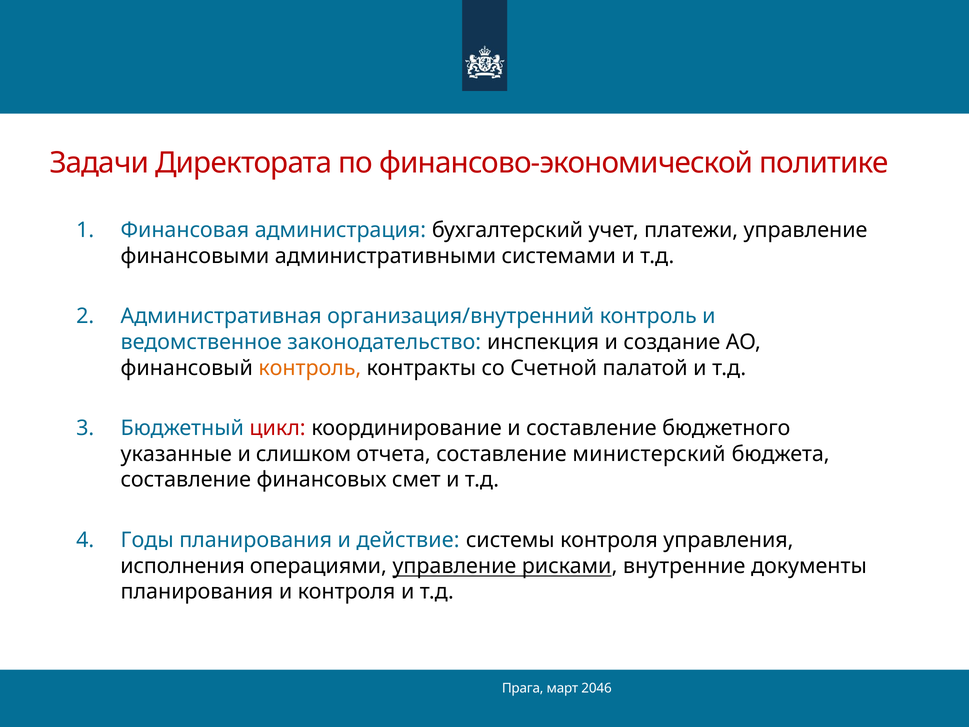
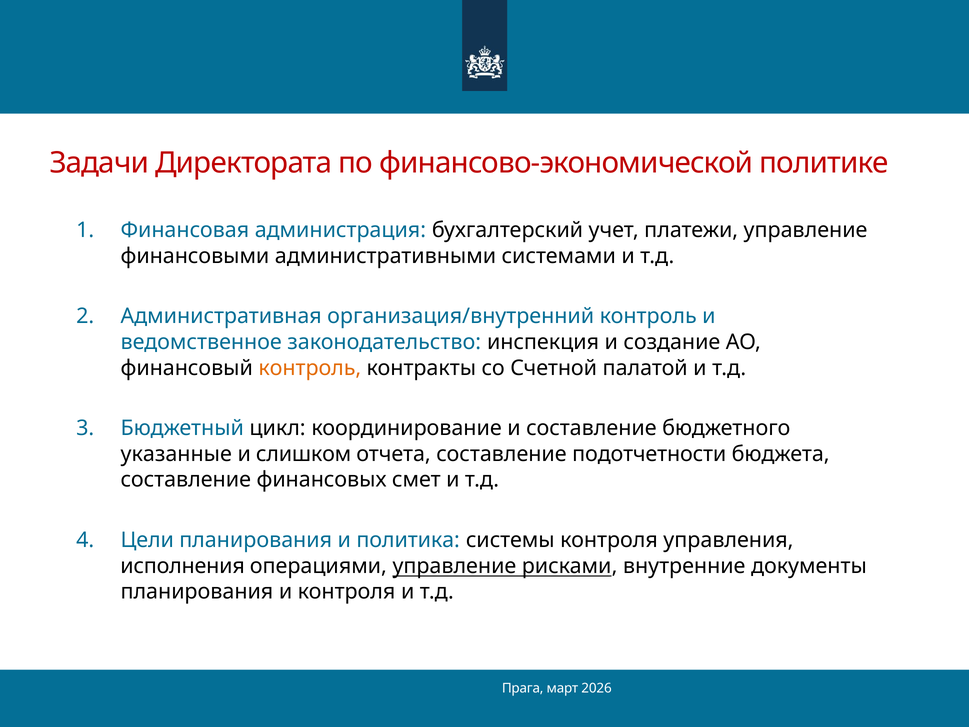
цикл colour: red -> black (278, 428)
министерский: министерский -> подотчетности (649, 454)
Годы: Годы -> Цели (147, 540)
действие: действие -> политика (408, 540)
2046: 2046 -> 2026 (597, 688)
